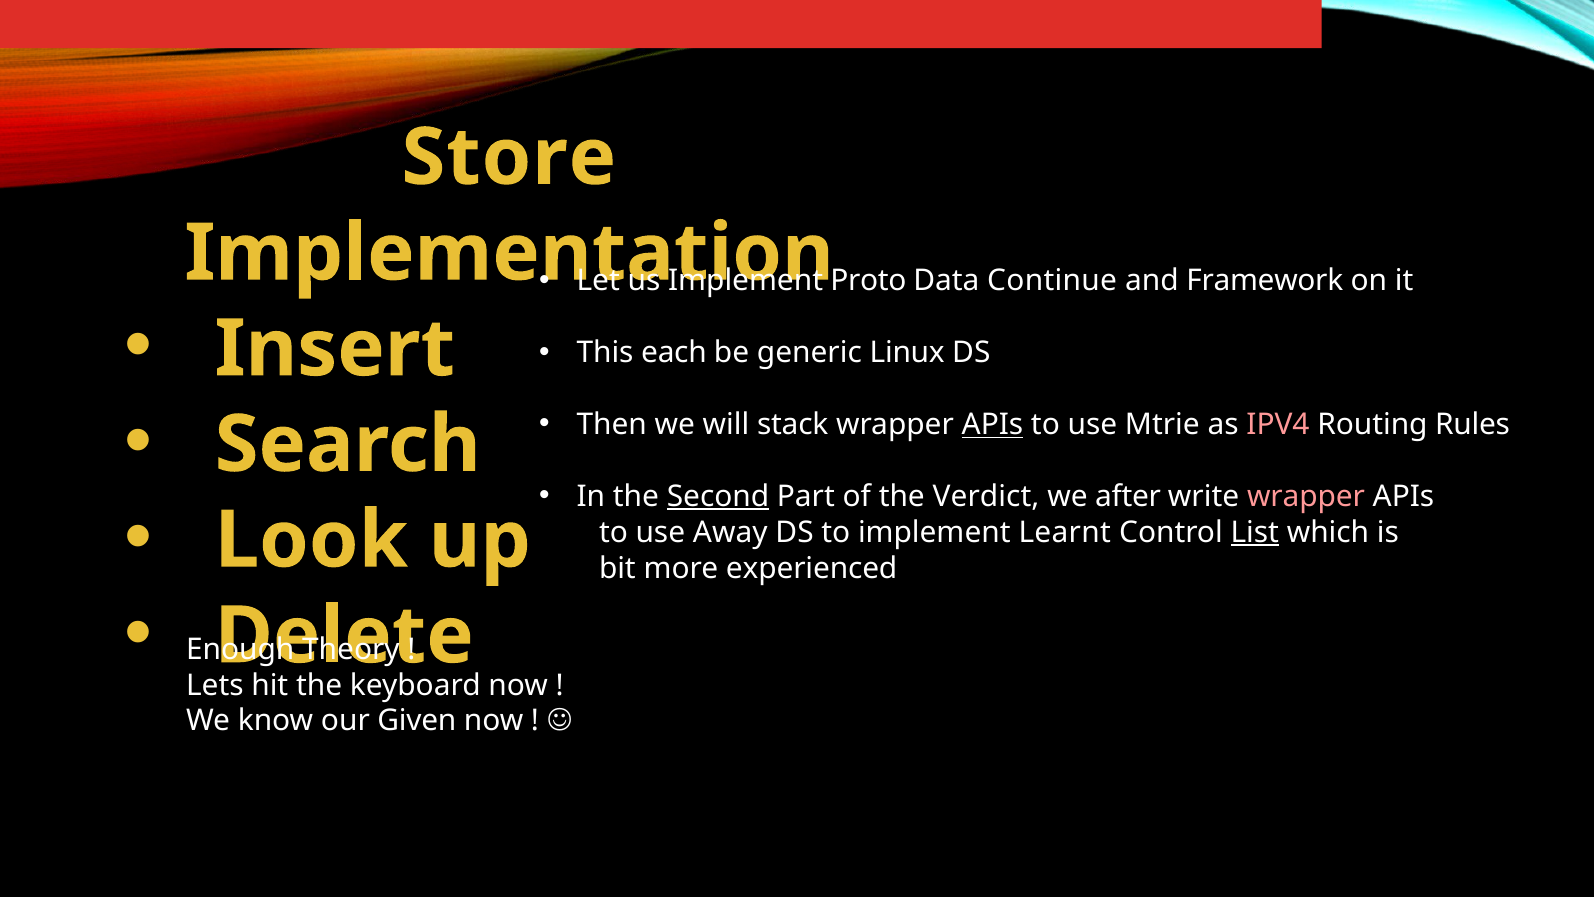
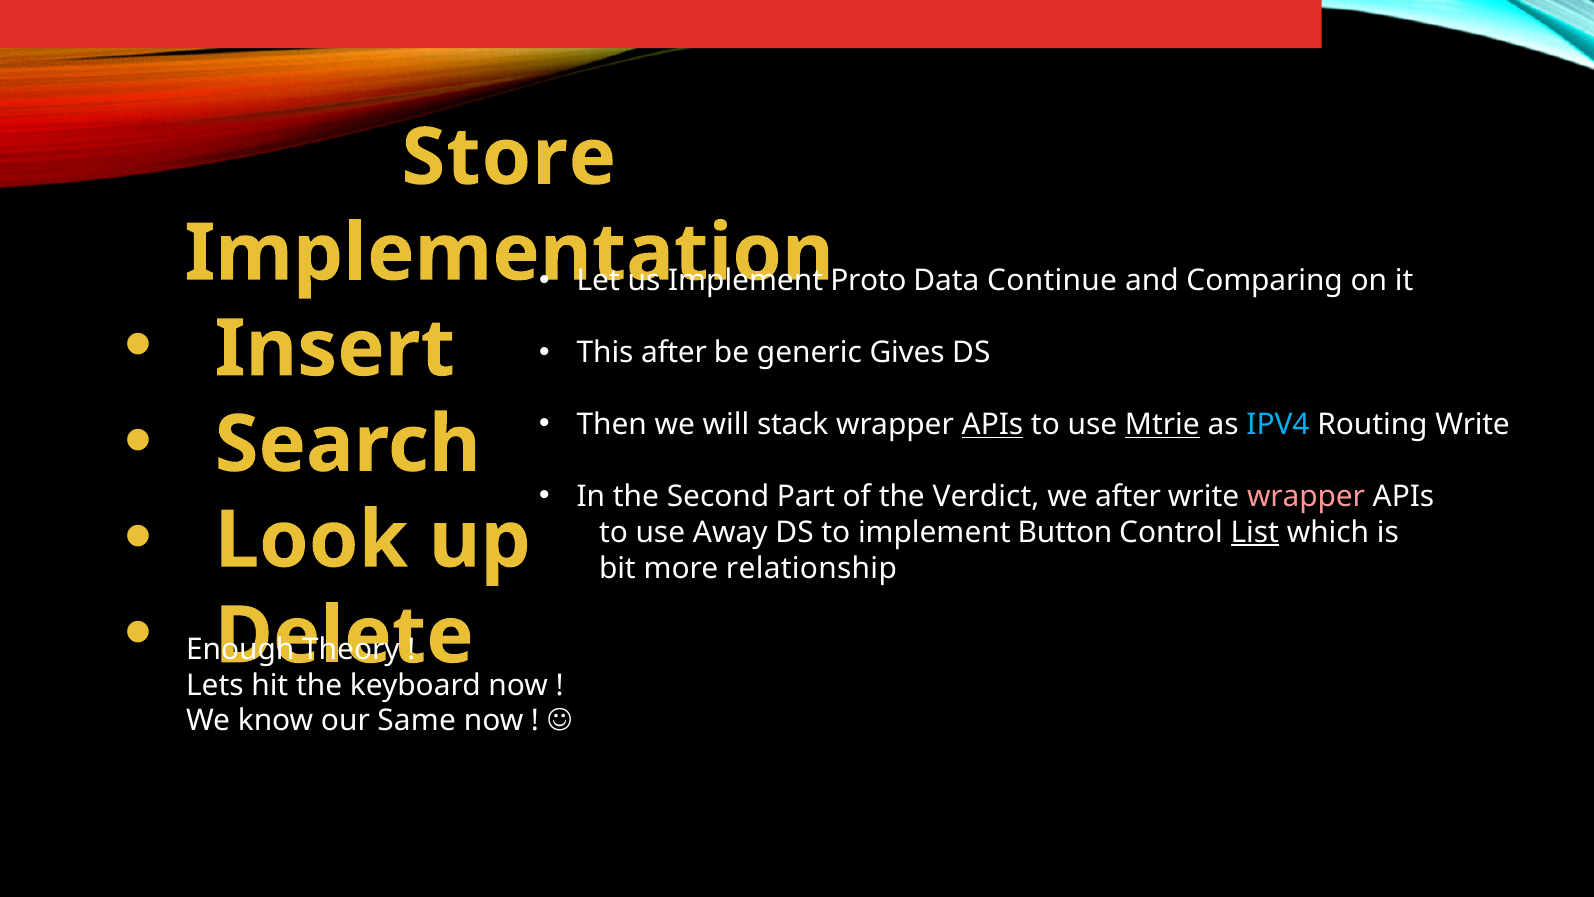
Framework: Framework -> Comparing (1265, 281)
This each: each -> after (674, 353)
Linux: Linux -> Gives (907, 353)
Mtrie underline: none -> present (1162, 424)
IPV4 colour: pink -> light blue (1278, 424)
Routing Rules: Rules -> Write (1473, 424)
Second underline: present -> none (718, 496)
Learnt: Learnt -> Button (1065, 532)
experienced: experienced -> relationship (811, 568)
Given: Given -> Same (417, 721)
